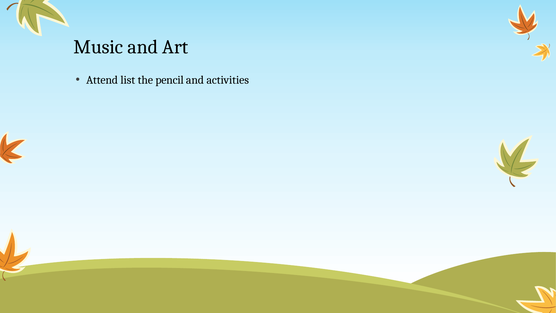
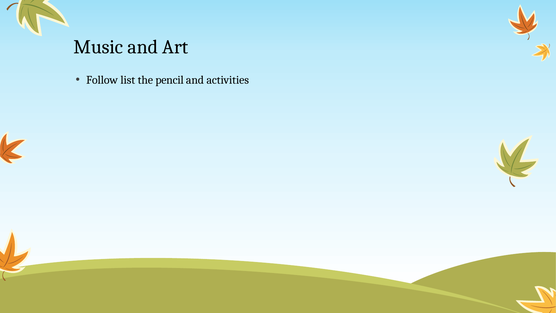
Attend: Attend -> Follow (102, 80)
